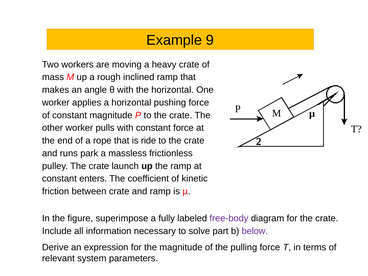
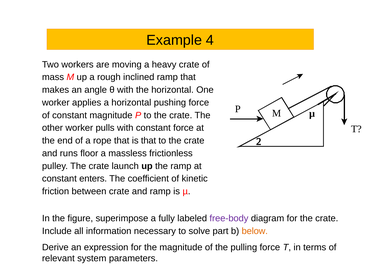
9: 9 -> 4 (210, 40)
is ride: ride -> that (149, 141)
park: park -> floor (89, 153)
below colour: purple -> orange (255, 231)
